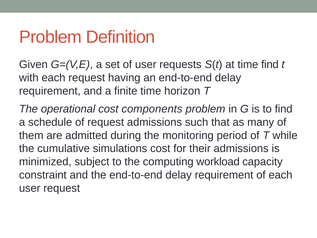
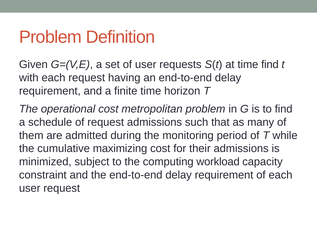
components: components -> metropolitan (152, 109)
simulations: simulations -> maximizing (120, 148)
